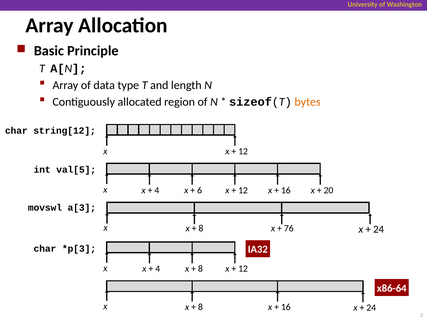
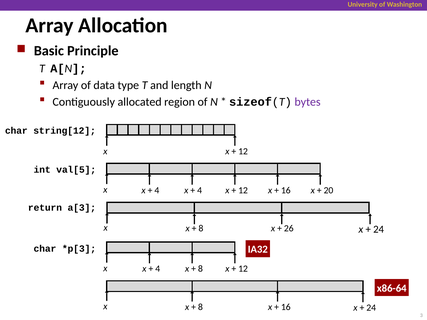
bytes colour: orange -> purple (308, 102)
6: 6 -> 4 (200, 190)
movswl: movswl -> return (45, 208)
76: 76 -> 26 (289, 229)
